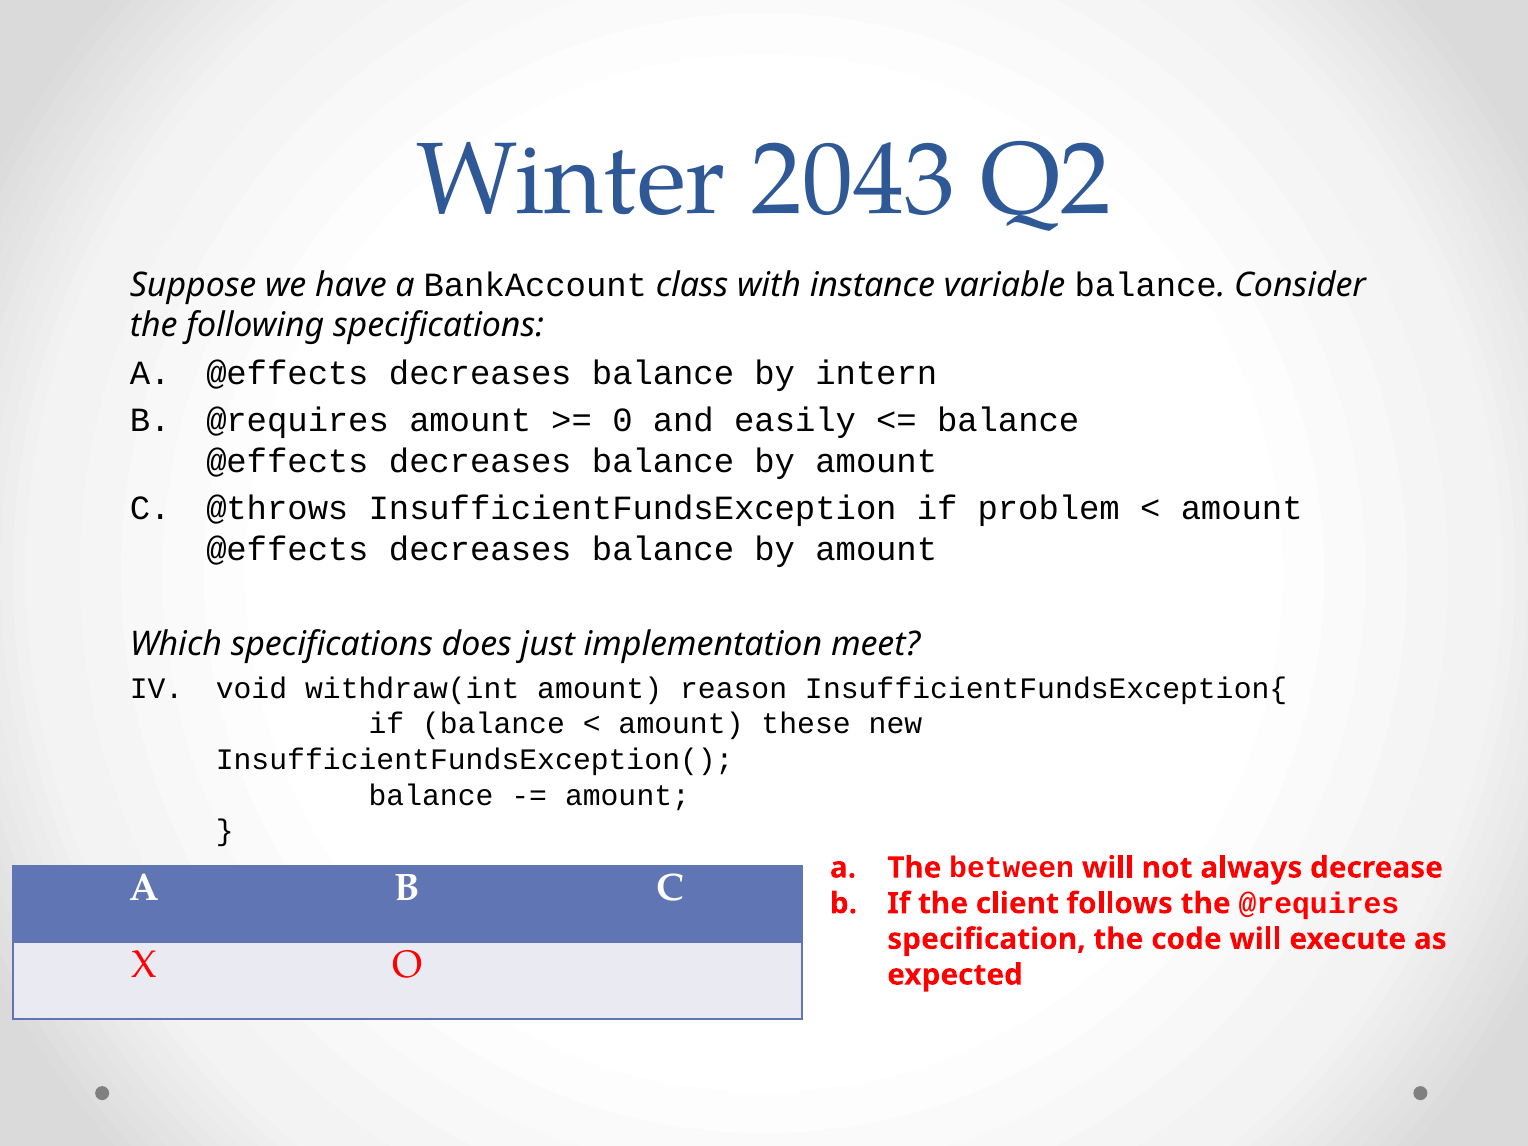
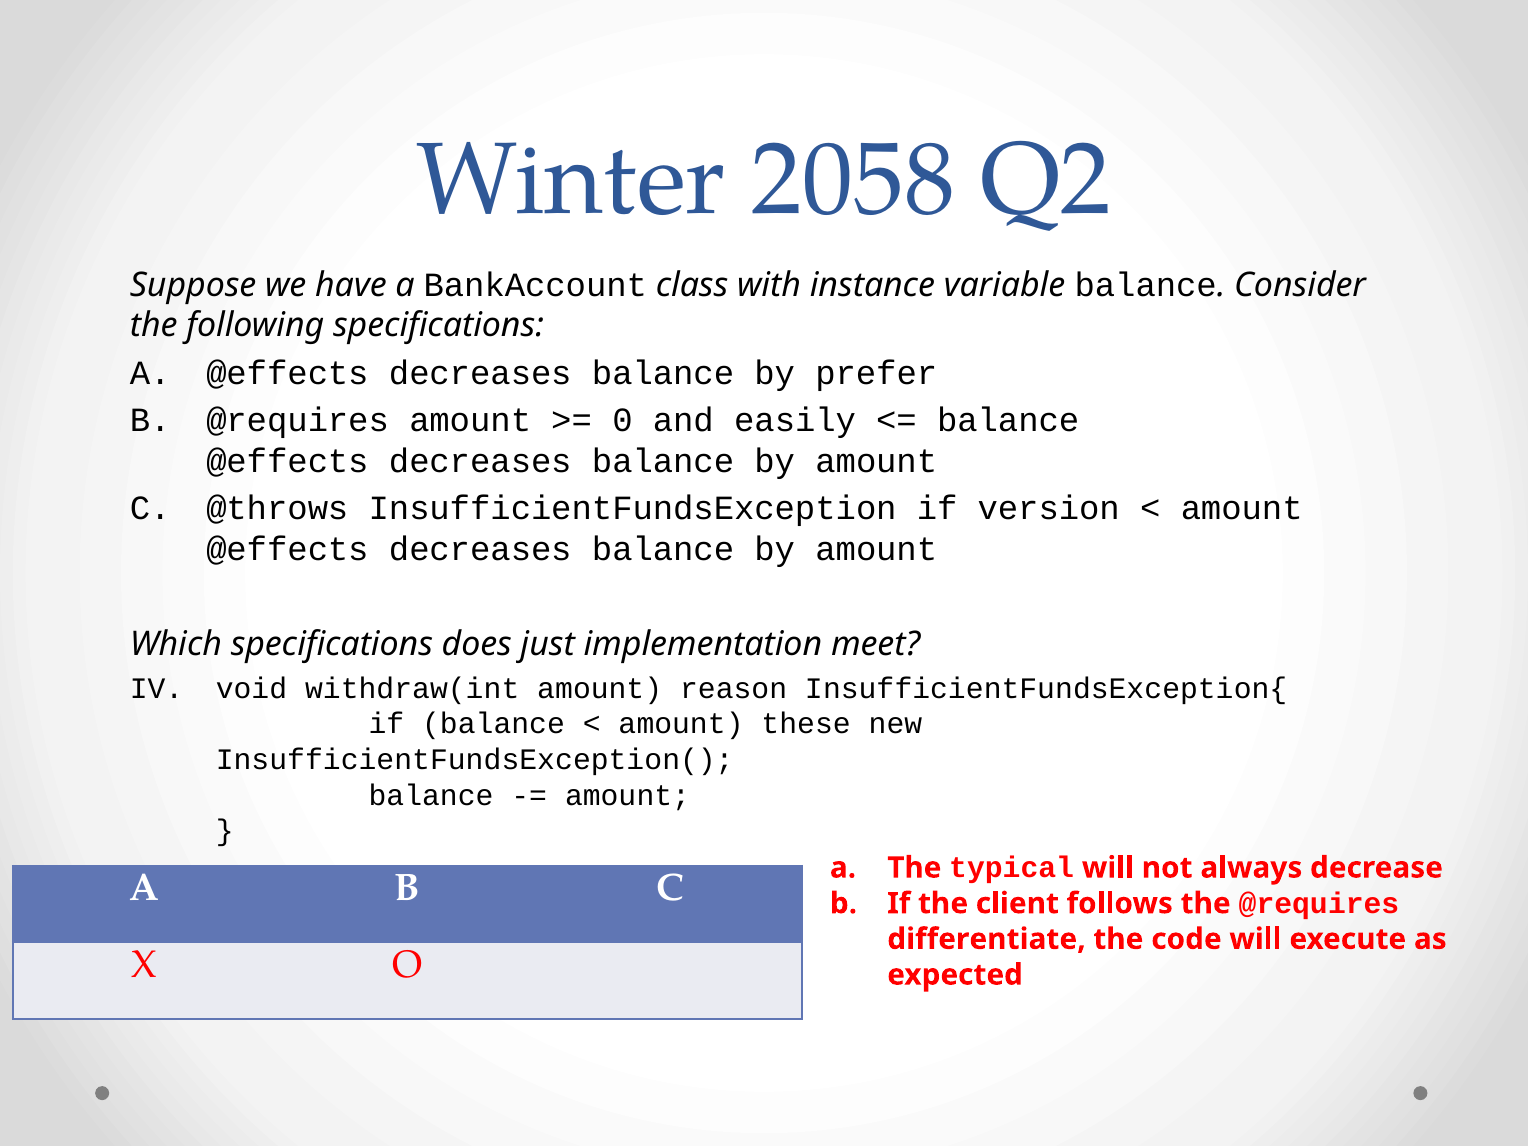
2043: 2043 -> 2058 (853, 180)
intern: intern -> prefer (876, 373)
problem: problem -> version (1049, 509)
between: between -> typical (1012, 868)
specification: specification -> differentiate (986, 939)
